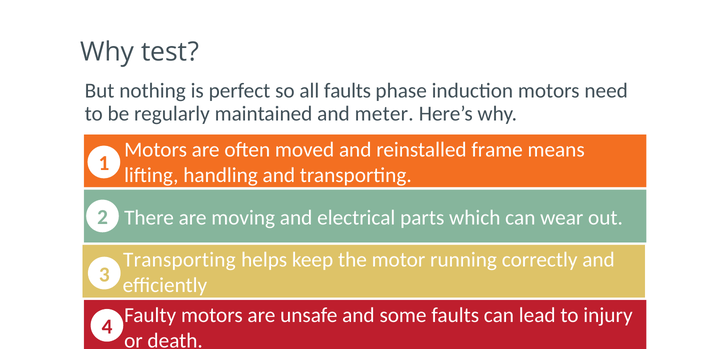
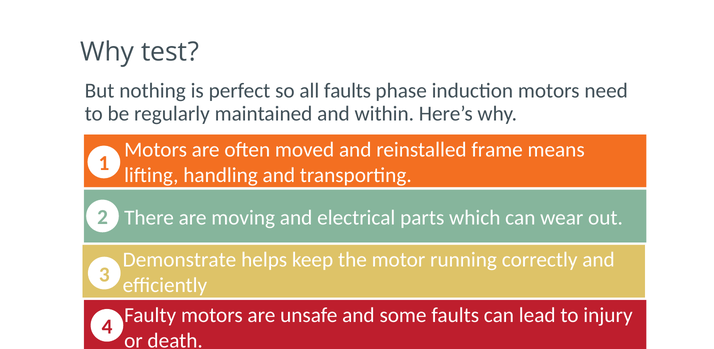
meter: meter -> within (384, 114)
Transporting: Transporting -> Demonstrate (180, 260)
